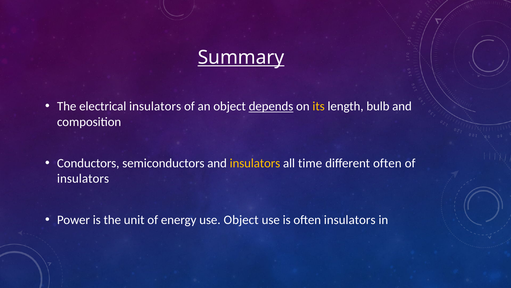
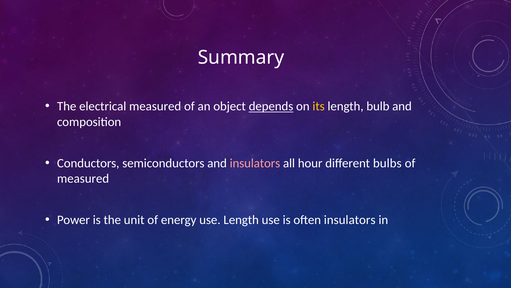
Summary underline: present -> none (241, 57)
electrical insulators: insulators -> measured (155, 106)
insulators colour: yellow -> pink (255, 163)
time: time -> hour (310, 163)
different often: often -> bulbs (387, 163)
insulators: insulators -> measured (83, 178)
use Object: Object -> Length (241, 220)
